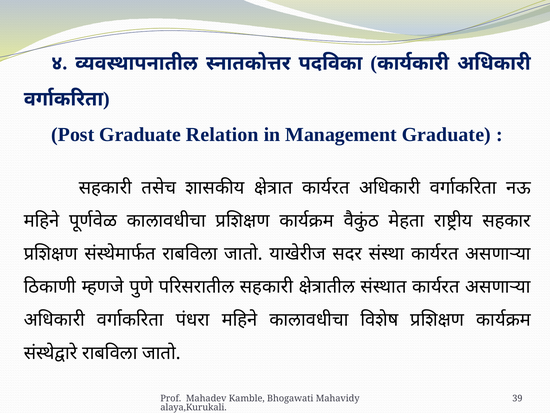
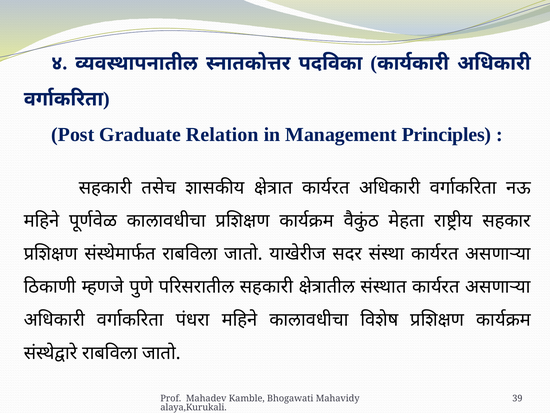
Management Graduate: Graduate -> Principles (446, 134)
